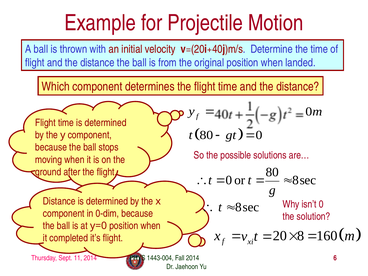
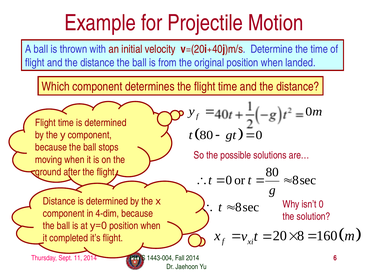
0-dim: 0-dim -> 4-dim (107, 213)
